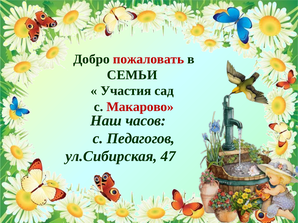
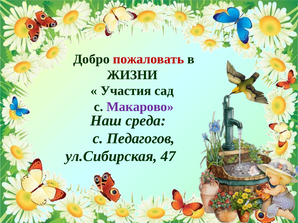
СЕМЬИ: СЕМЬИ -> ЖИЗНИ (132, 75)
Макарово colour: red -> purple (140, 107)
часов: часов -> среда (146, 121)
